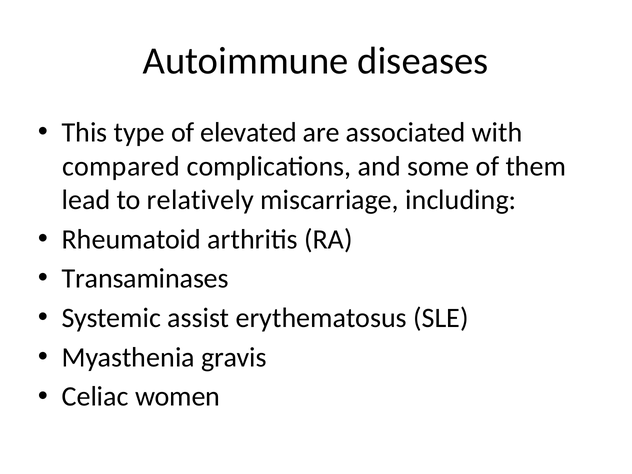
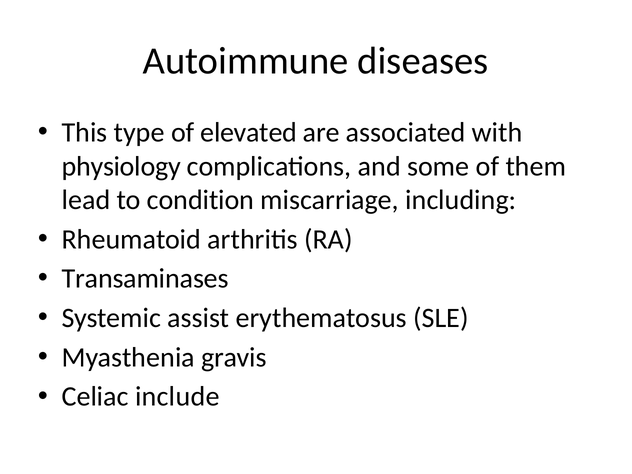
compared: compared -> physiology (121, 166)
relatively: relatively -> condition (201, 200)
women: women -> include (177, 397)
